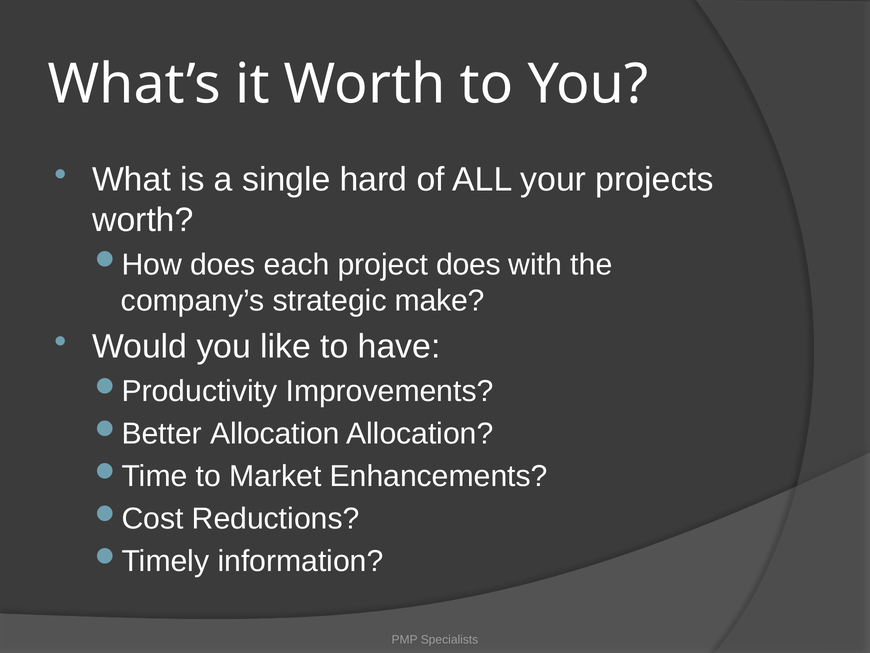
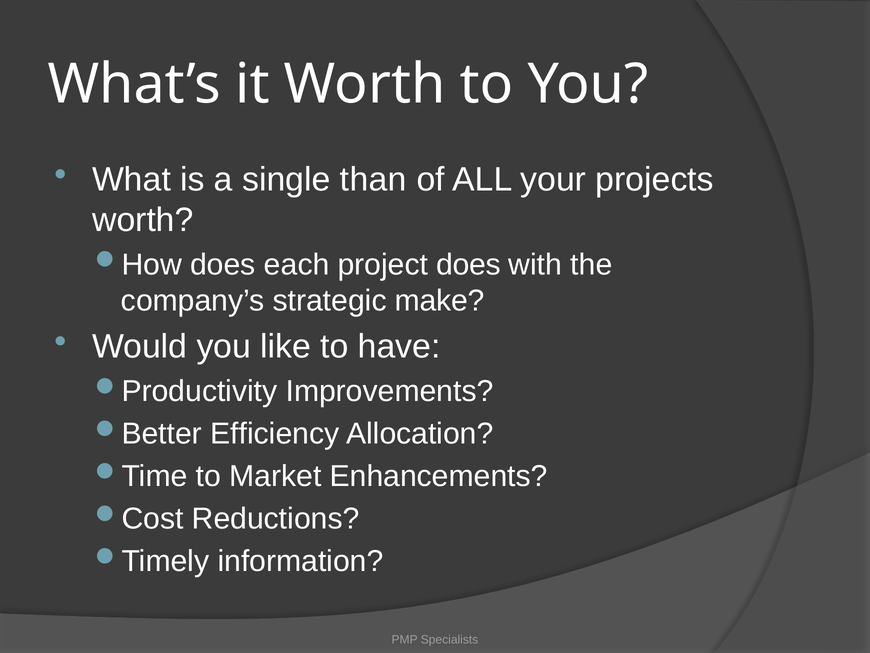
hard: hard -> than (373, 179)
Allocation: Allocation -> Efficiency (275, 433)
